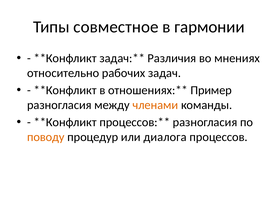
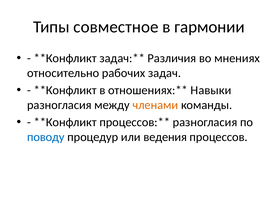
Пример: Пример -> Навыки (211, 90)
поводу colour: orange -> blue (46, 137)
диалога: диалога -> ведения (165, 137)
